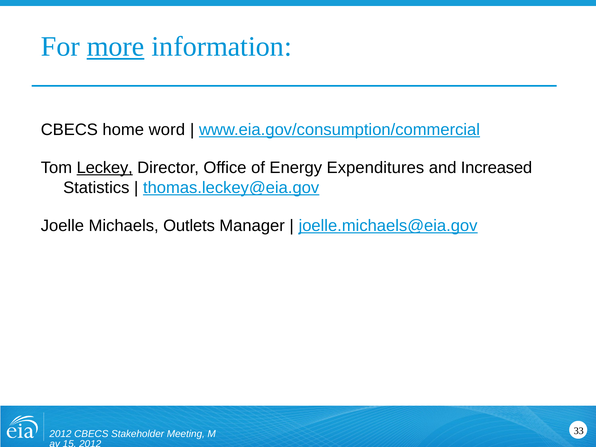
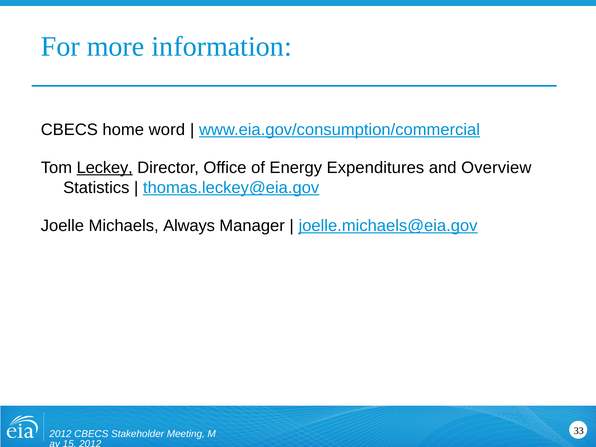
more underline: present -> none (116, 47)
Increased: Increased -> Overview (496, 168)
Outlets: Outlets -> Always (189, 226)
